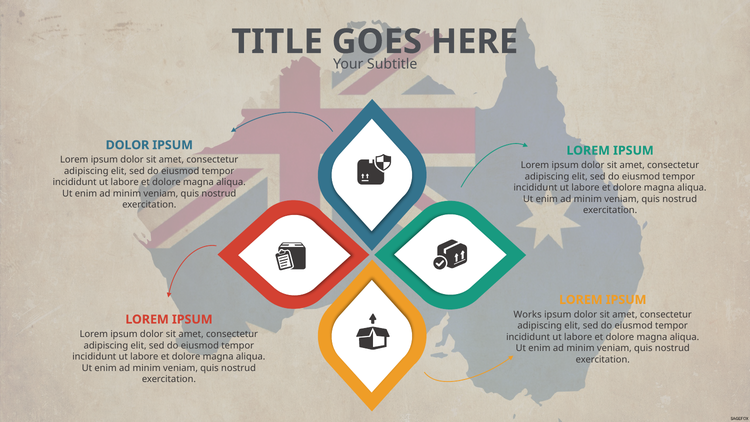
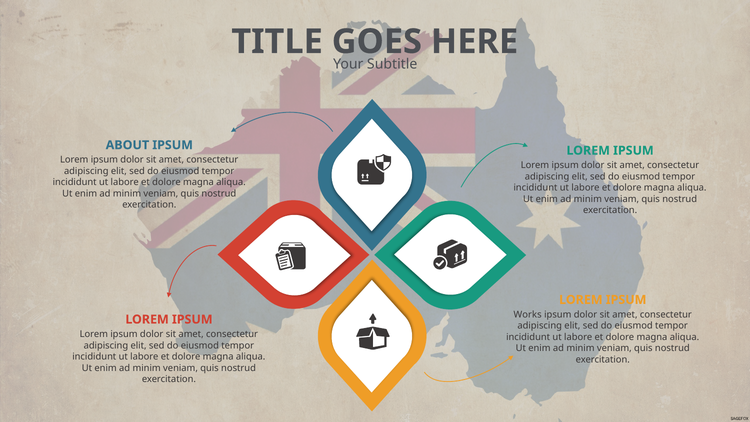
DOLOR: DOLOR -> ABOUT (127, 145)
